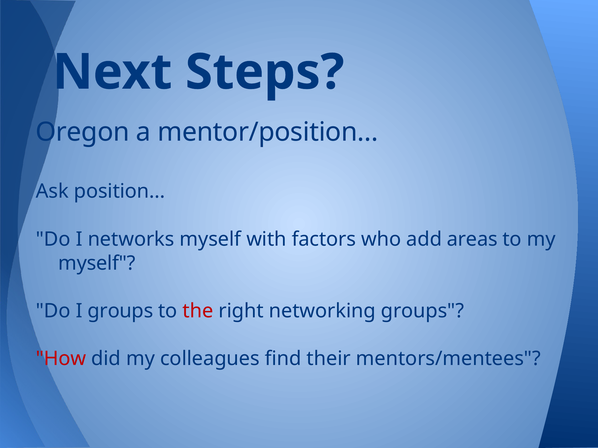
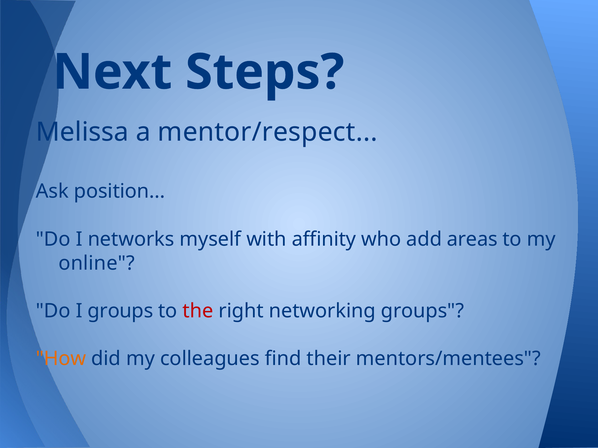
Oregon: Oregon -> Melissa (82, 132)
mentor/position: mentor/position -> mentor/respect (268, 132)
factors: factors -> affinity (324, 239)
myself: myself -> online (97, 263)
How colour: red -> orange (61, 359)
